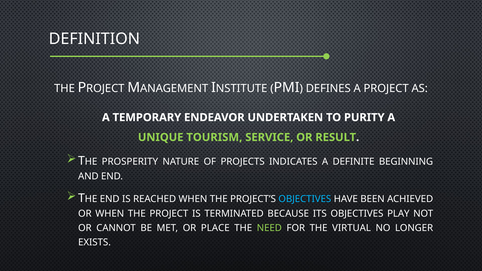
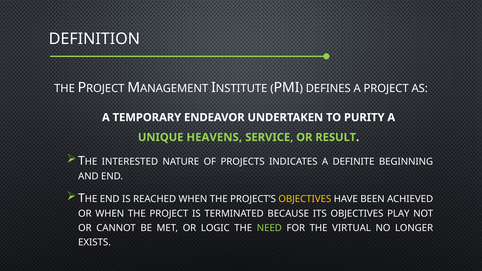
TOURISM: TOURISM -> HEAVENS (214, 137)
PROSPERITY: PROSPERITY -> INTERESTED (130, 162)
OBJECTIVES colour: light blue -> yellow (305, 199)
PLACE: PLACE -> LOGIC (215, 228)
